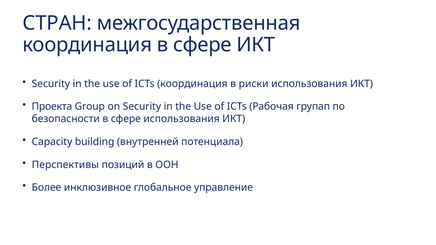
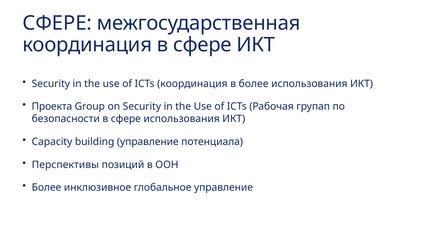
СТРАН: СТРАН -> СФЕРЕ (57, 23)
в риски: риски -> более (254, 84)
building внутренней: внутренней -> управление (148, 142)
